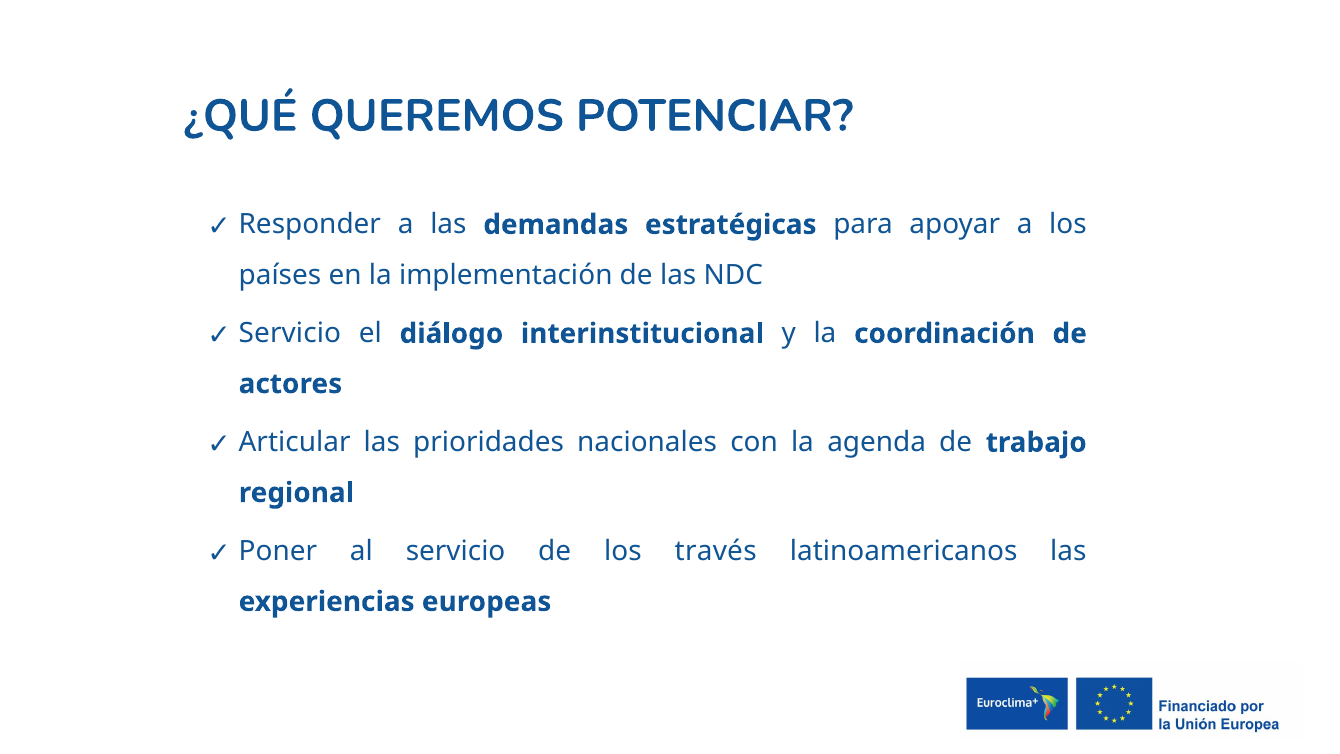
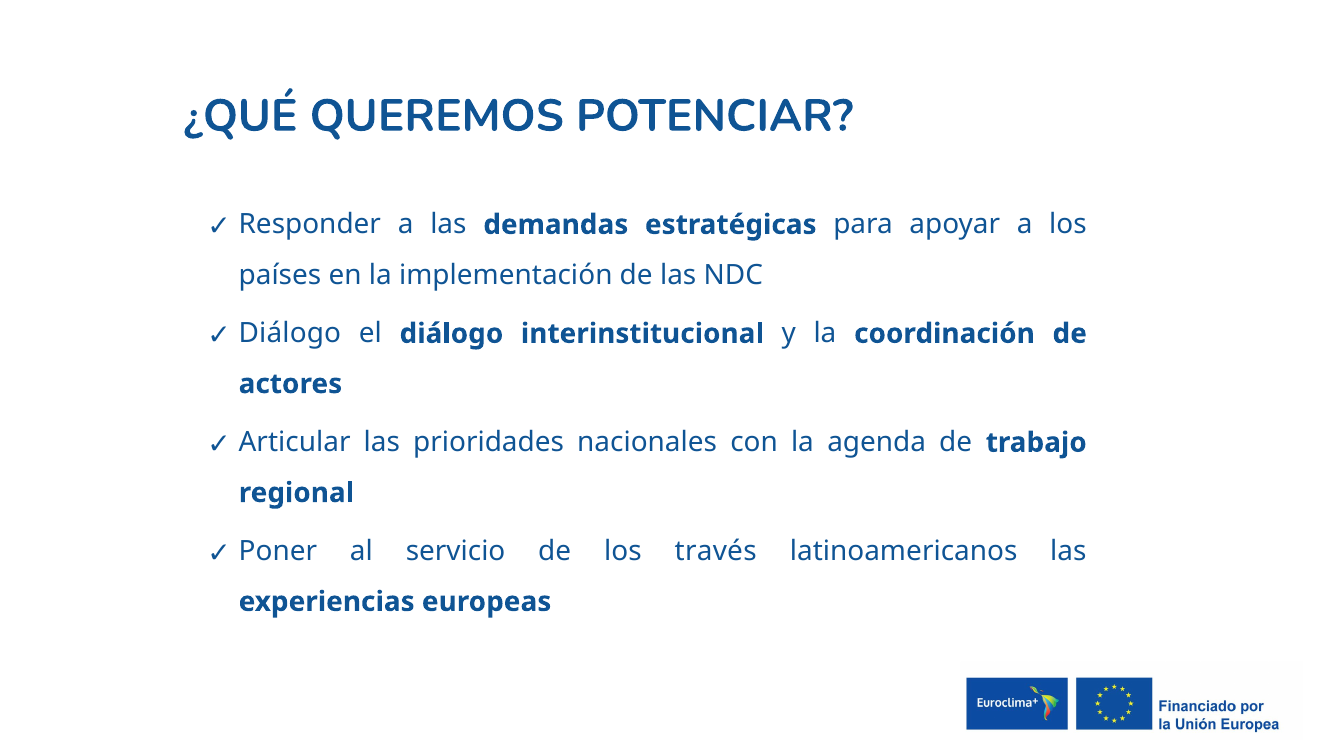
Servicio: Servicio -> Diálogo (290, 334)
